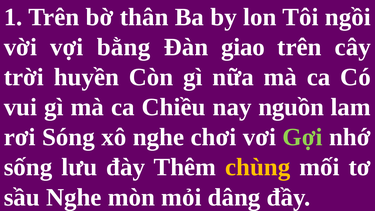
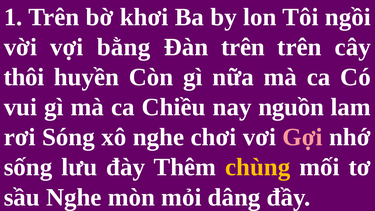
thân: thân -> khơi (144, 17)
Đàn giao: giao -> trên (243, 47)
trời: trời -> thôi (24, 77)
Gợi colour: light green -> pink (303, 137)
